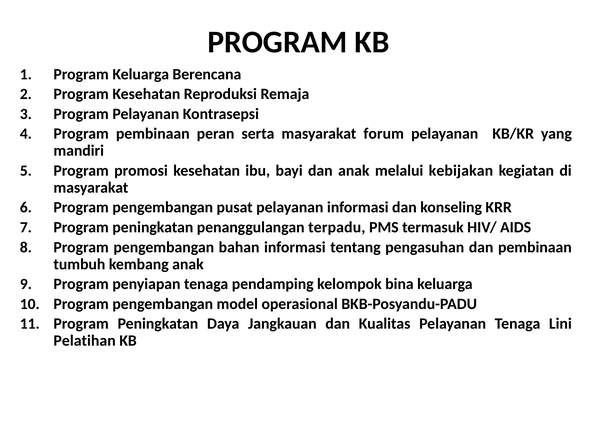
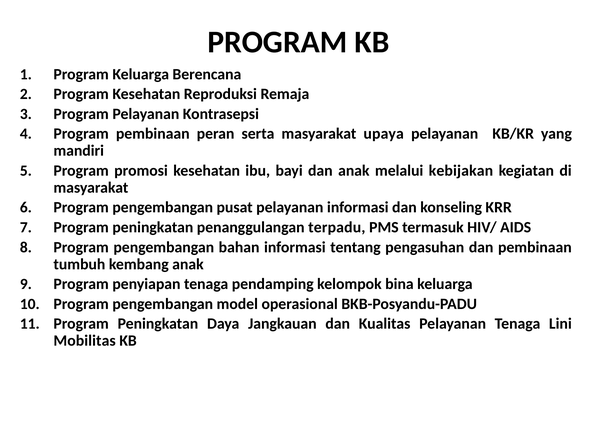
forum: forum -> upaya (384, 134)
Pelatihan: Pelatihan -> Mobilitas (85, 341)
